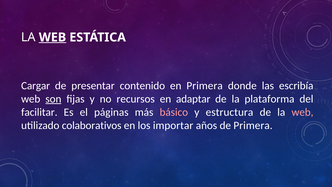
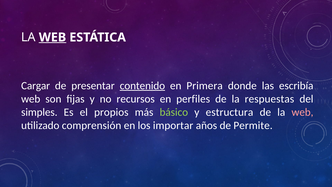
contenido underline: none -> present (142, 85)
son underline: present -> none (53, 99)
adaptar: adaptar -> perfiles (193, 99)
plataforma: plataforma -> respuestas (269, 99)
facilitar: facilitar -> simples (39, 112)
páginas: páginas -> propios (111, 112)
básico colour: pink -> light green (174, 112)
colaborativos: colaborativos -> comprensión (92, 125)
de Primera: Primera -> Permite (253, 125)
